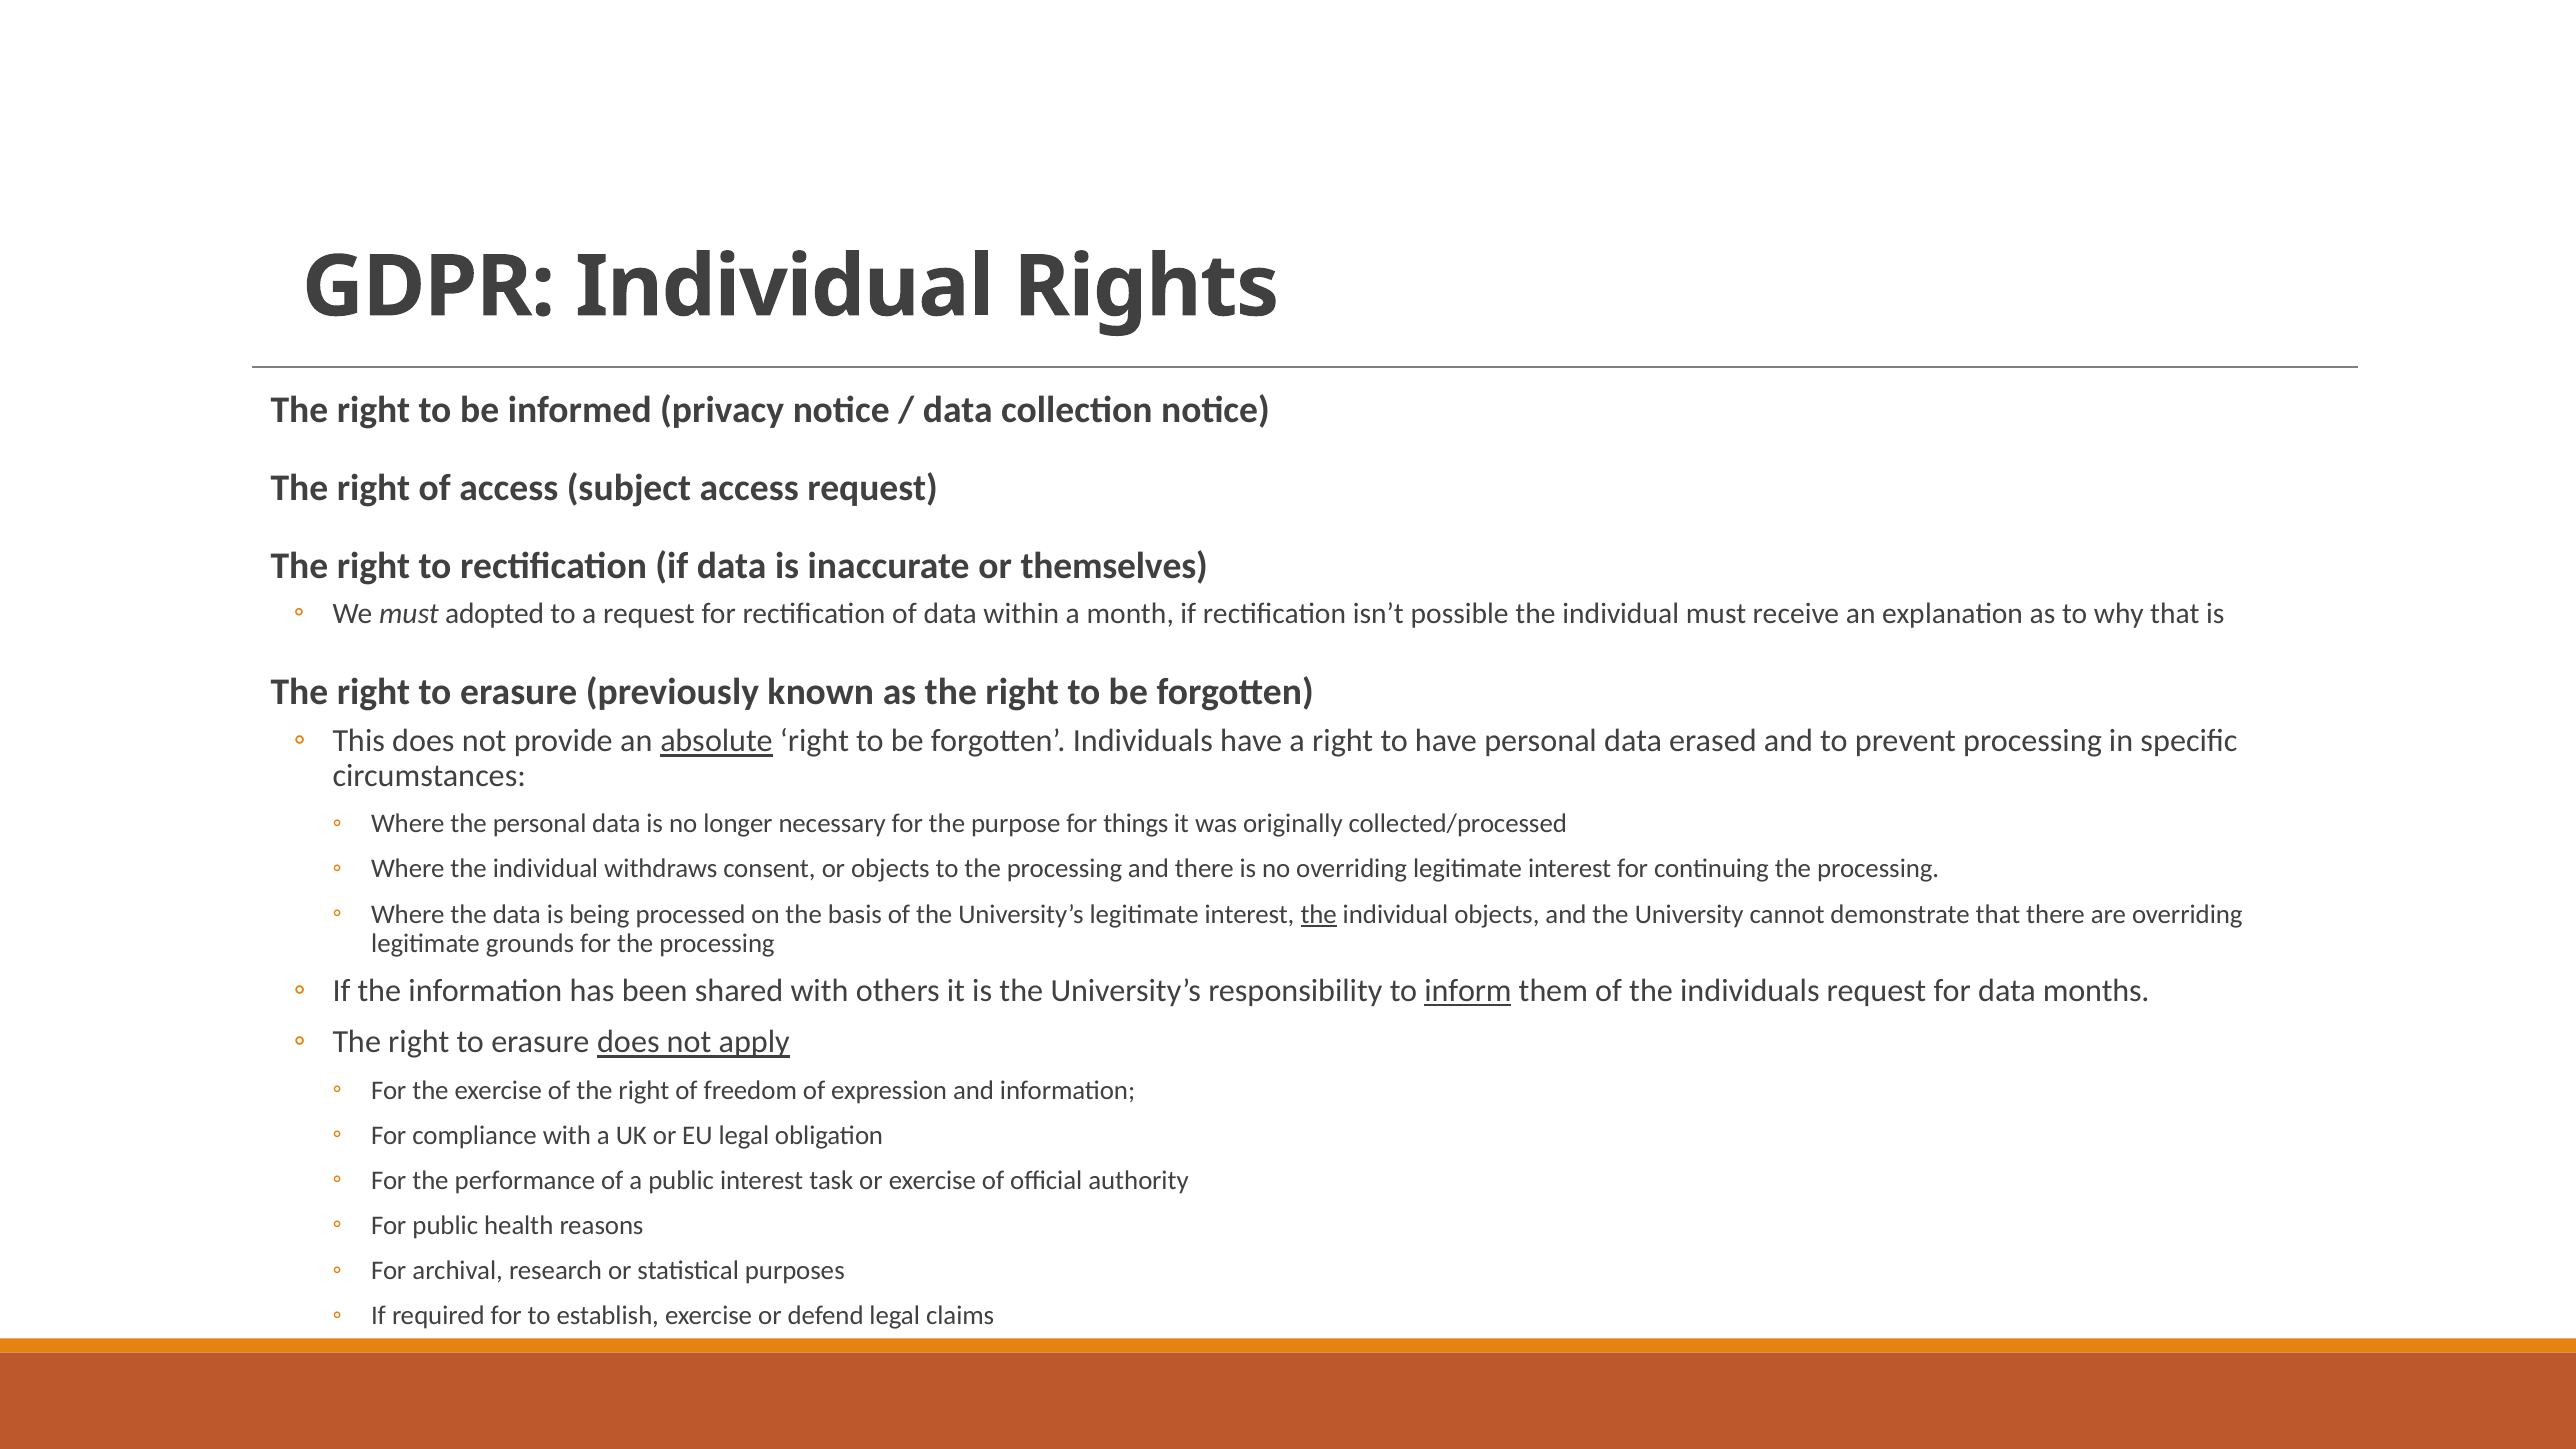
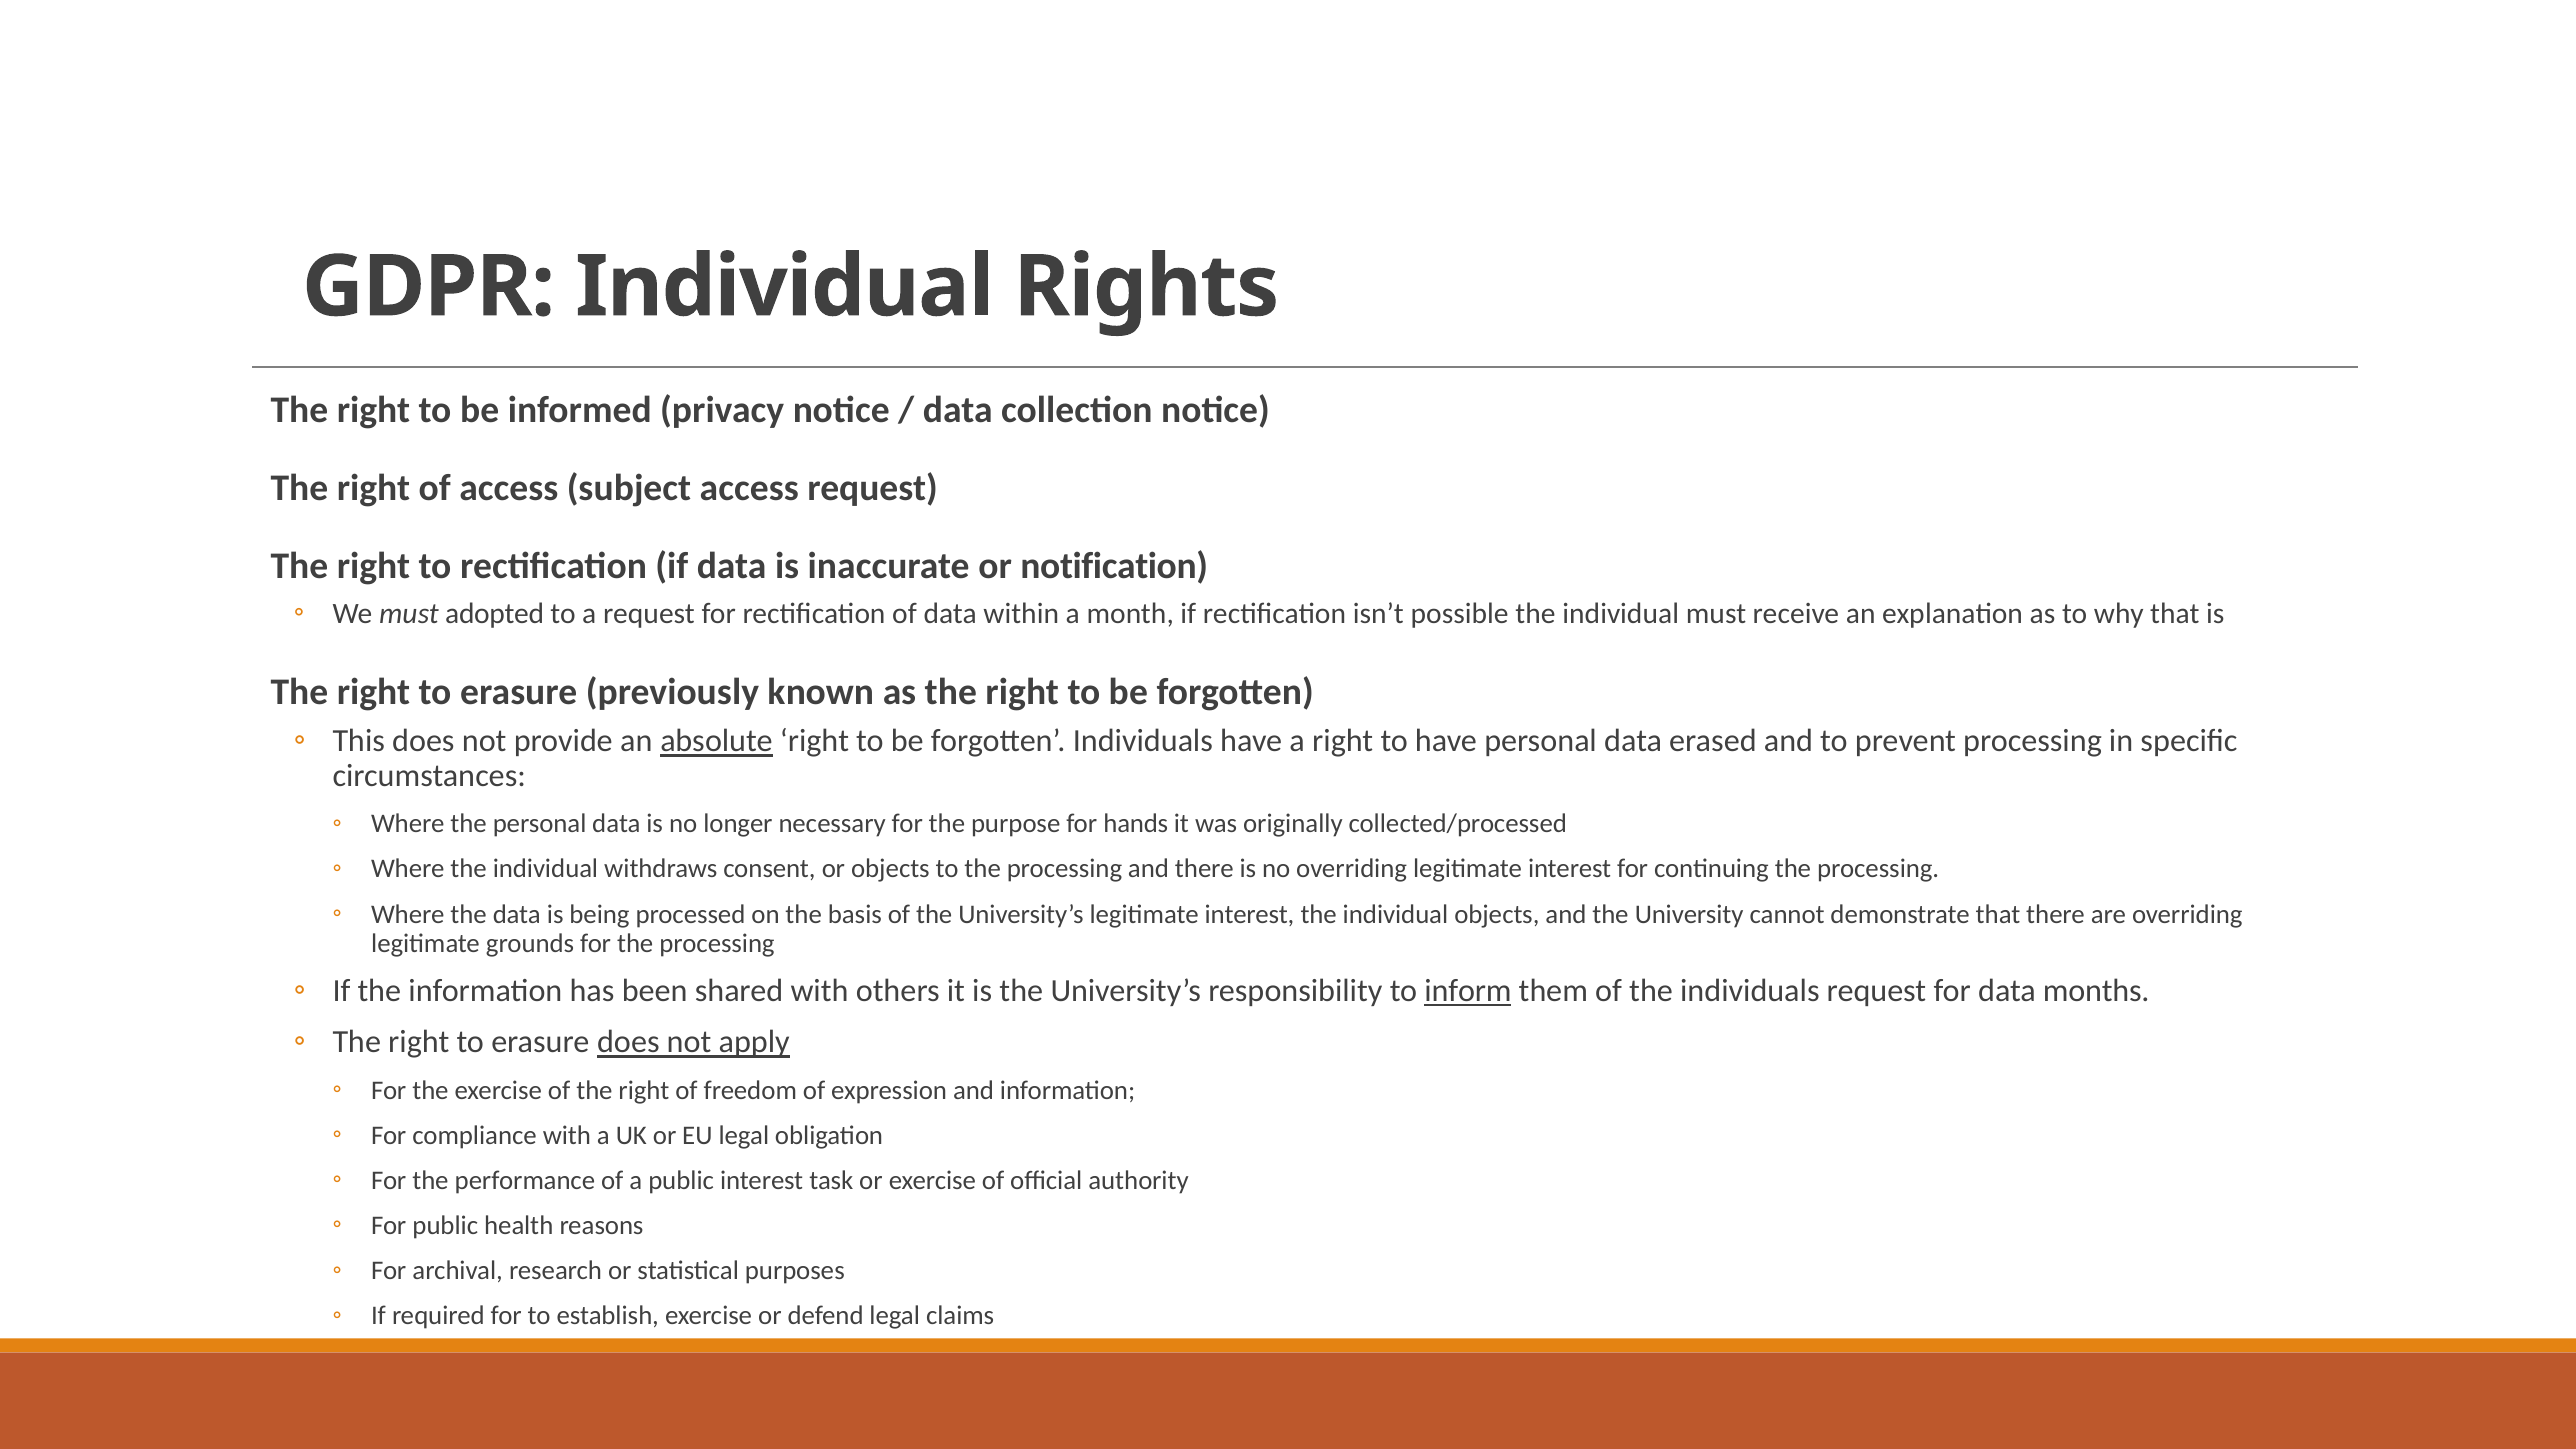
themselves: themselves -> notification (1114, 566)
things: things -> hands (1136, 824)
the underline: present -> none (1319, 914)
